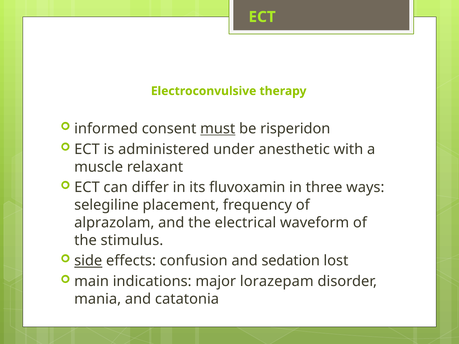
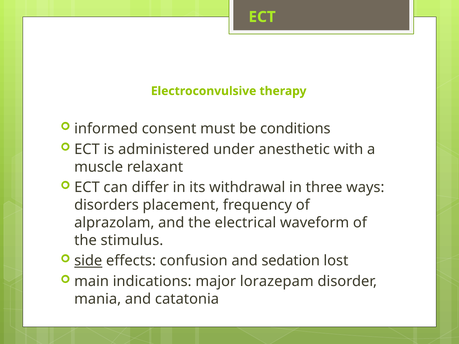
must underline: present -> none (218, 129)
risperidon: risperidon -> conditions (295, 129)
fluvoxamin: fluvoxamin -> withdrawal (247, 188)
selegiline: selegiline -> disorders (107, 205)
